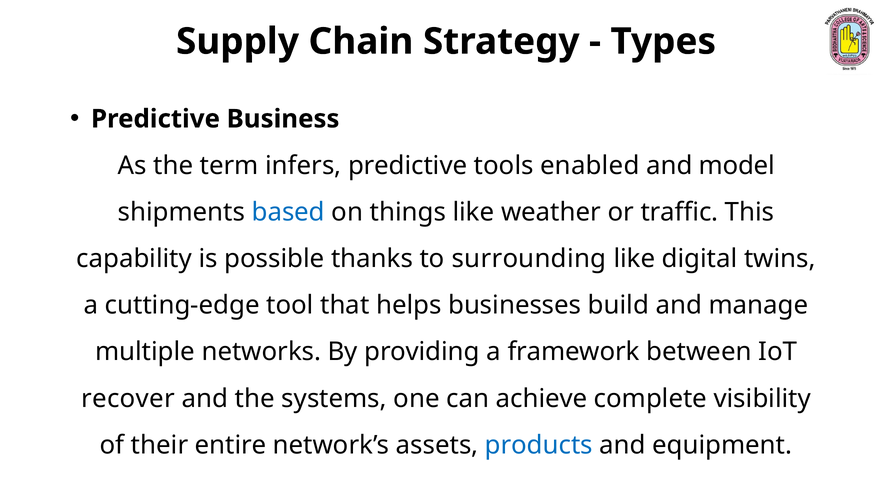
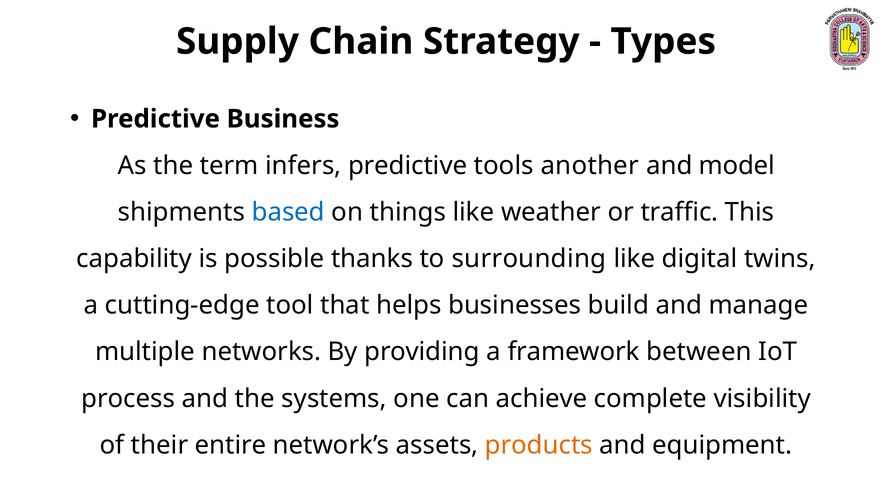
enabled: enabled -> another (590, 165)
recover: recover -> process (128, 398)
products colour: blue -> orange (539, 445)
